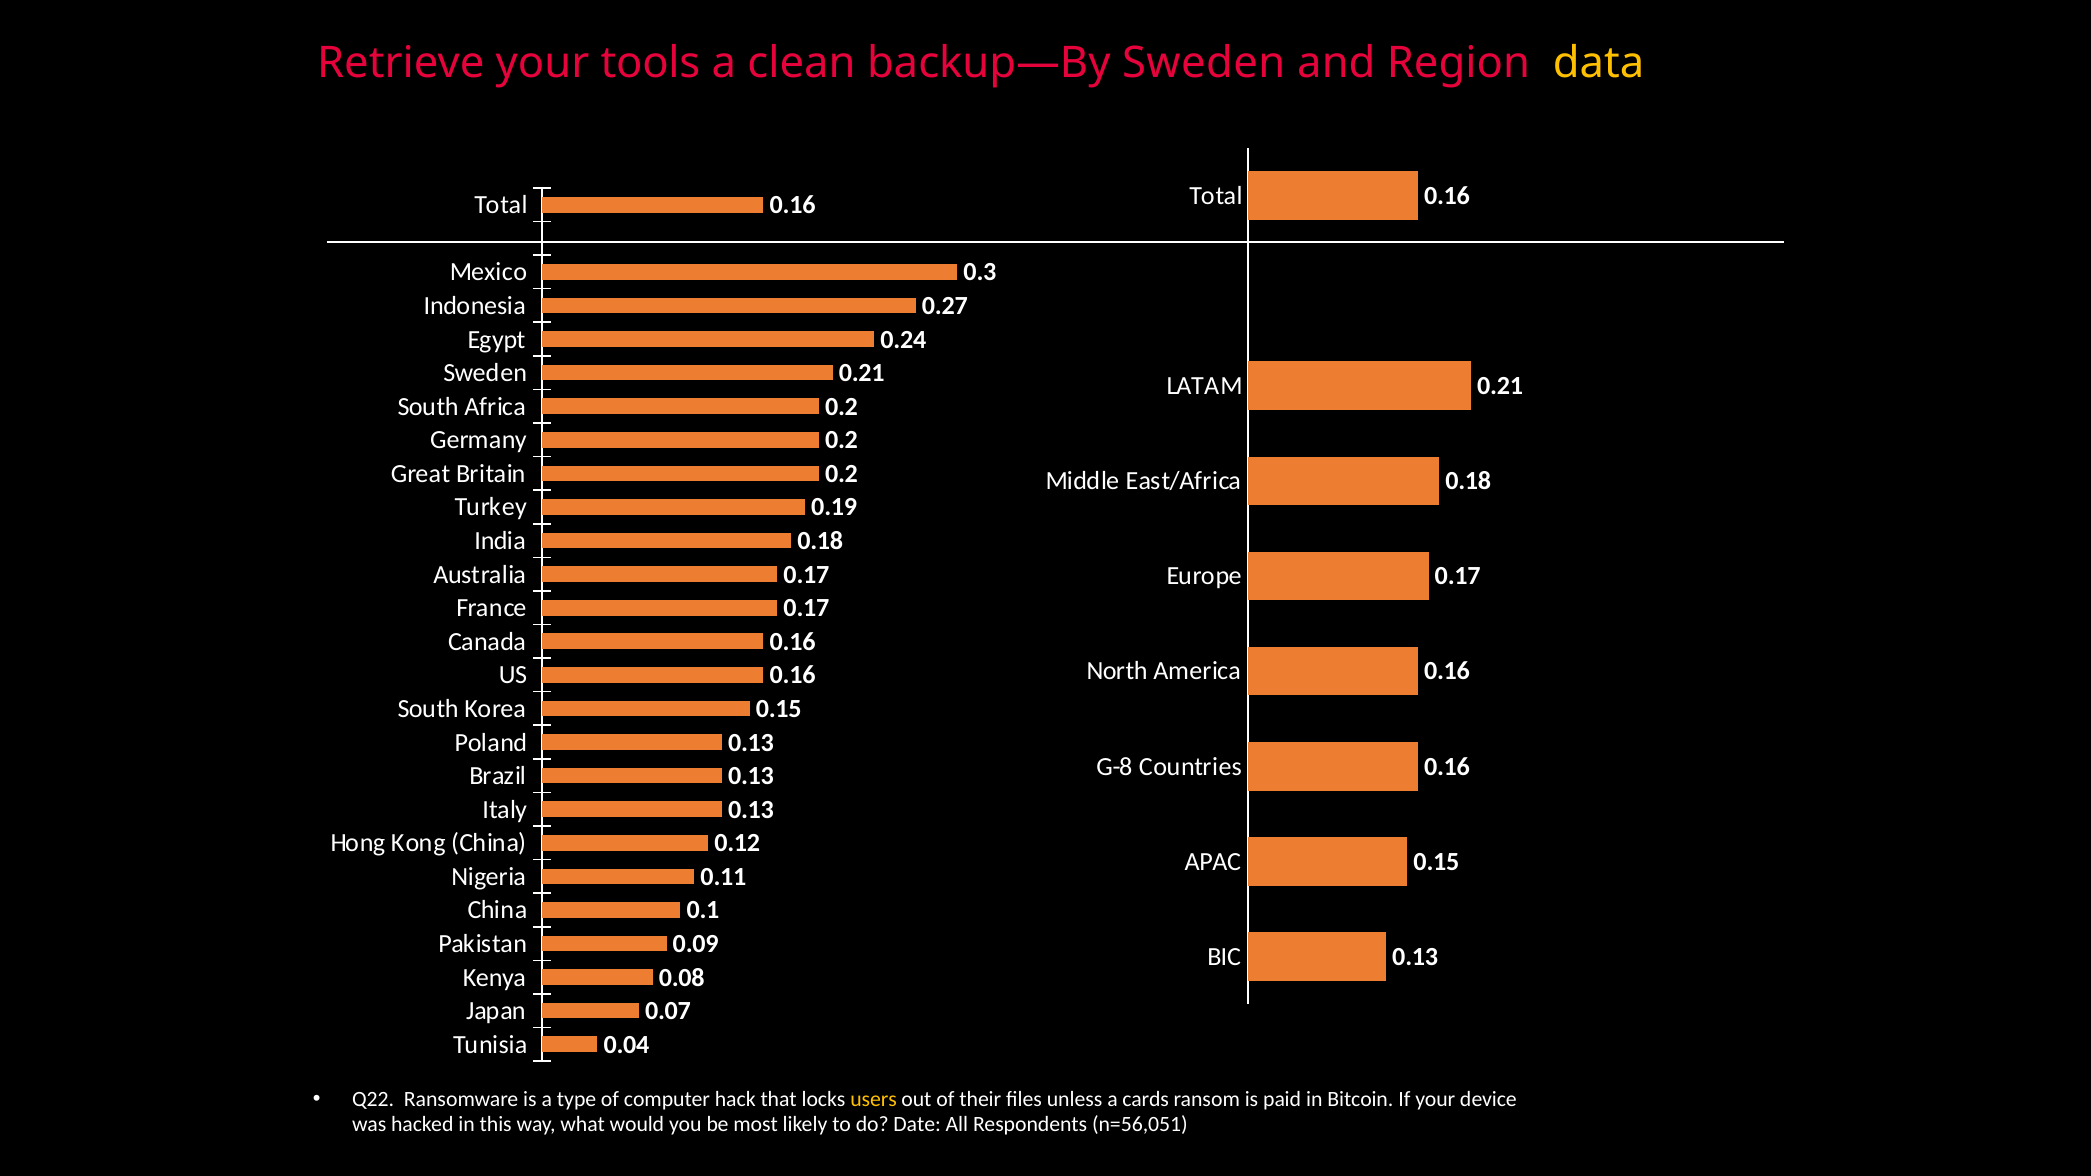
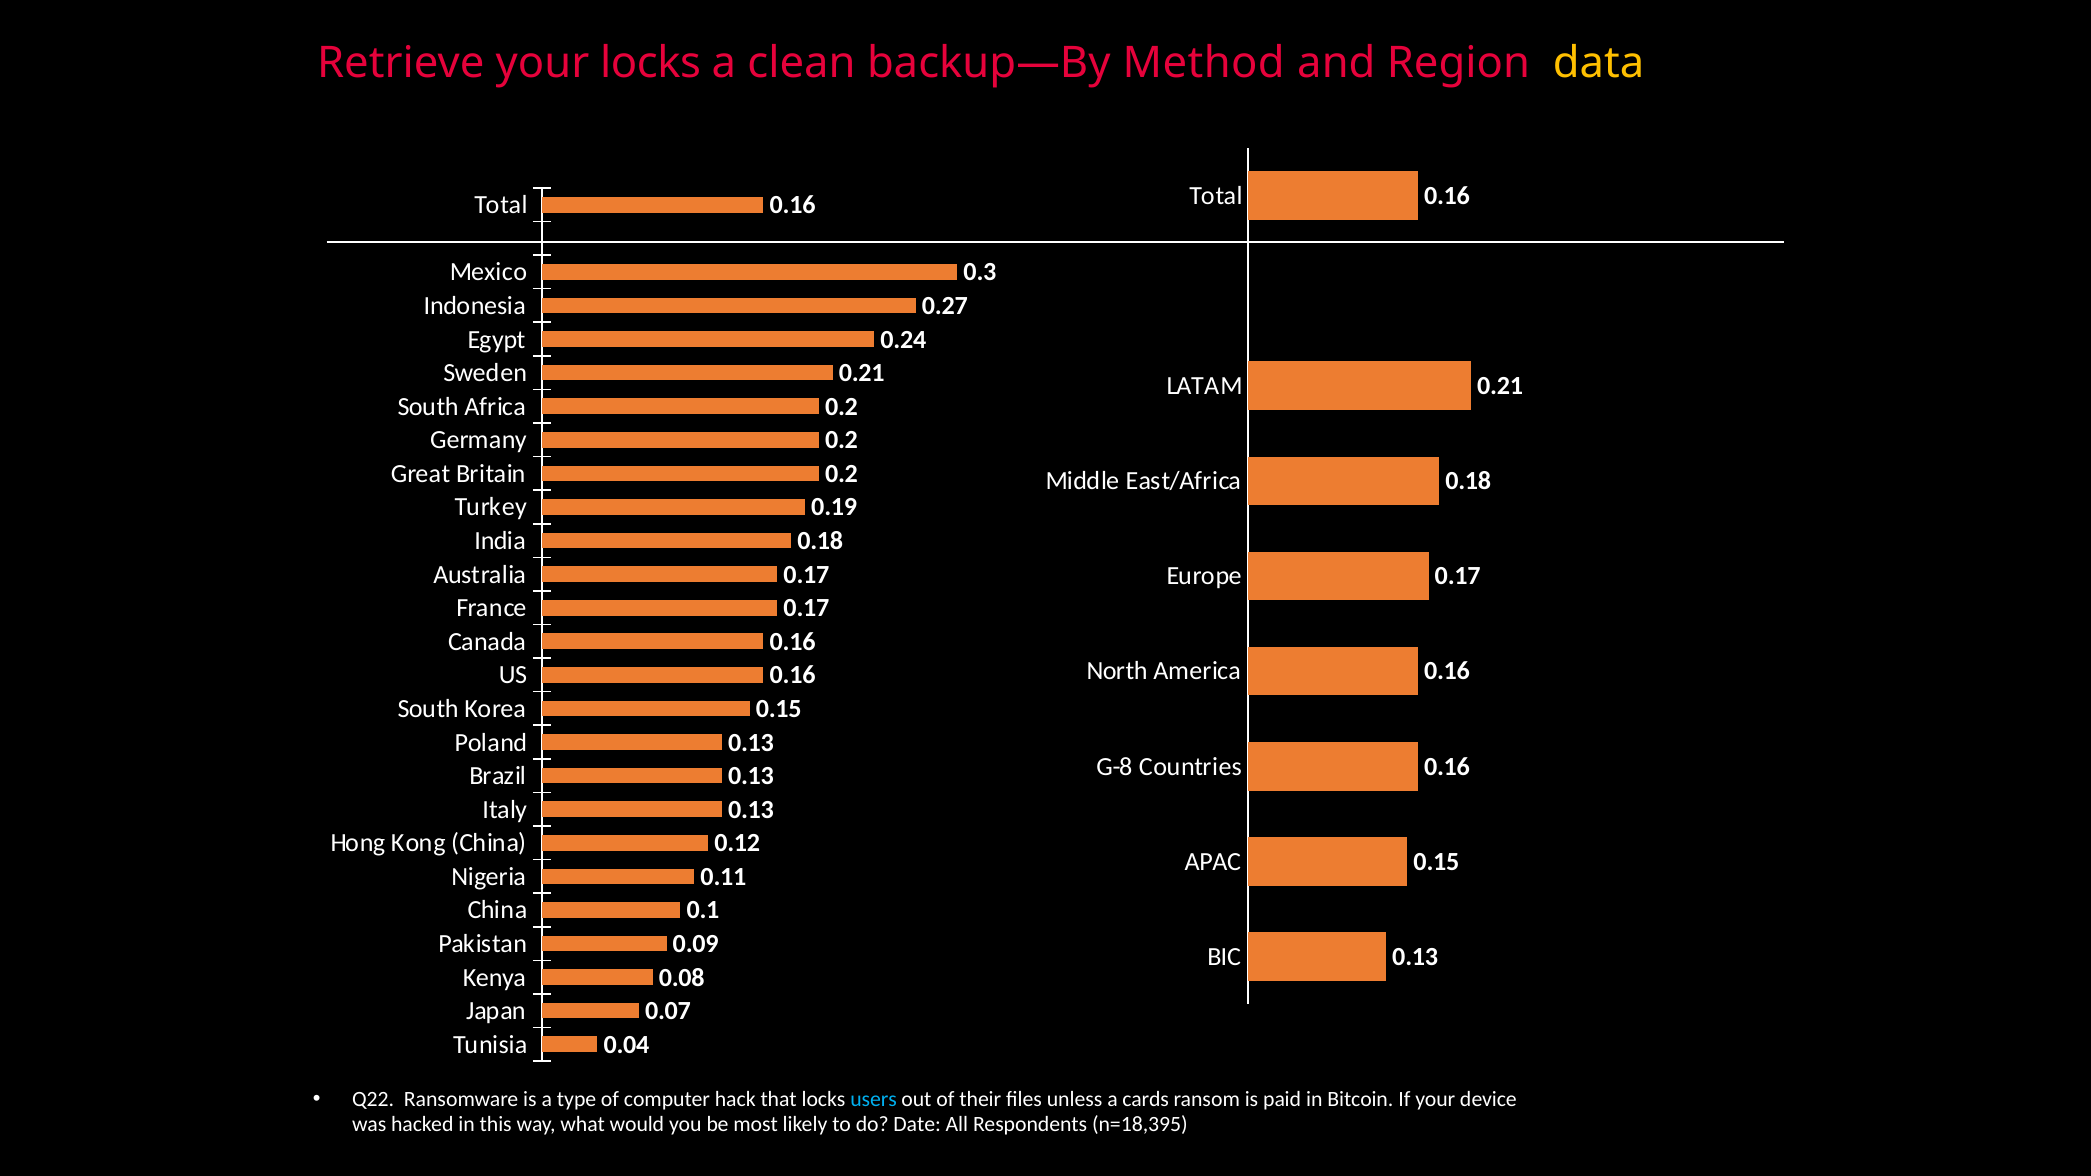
your tools: tools -> locks (651, 63)
backup—By Sweden: Sweden -> Method (1204, 63)
users colour: yellow -> light blue (874, 1099)
n=56,051: n=56,051 -> n=18,395 (1140, 1124)
